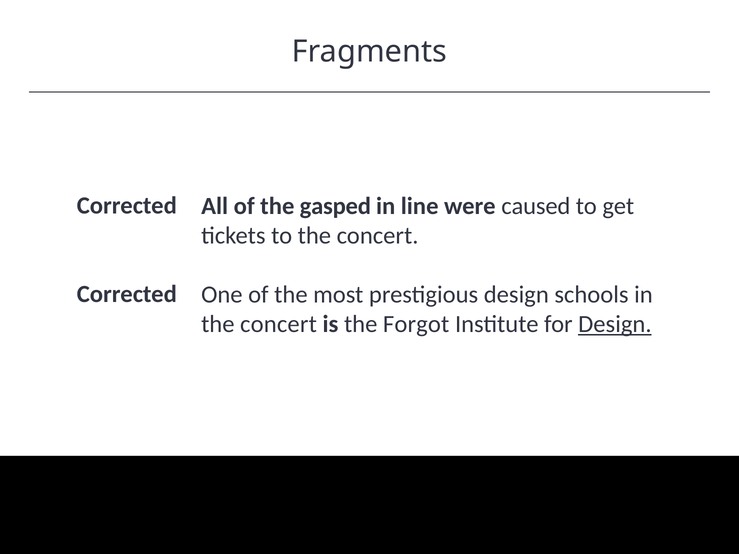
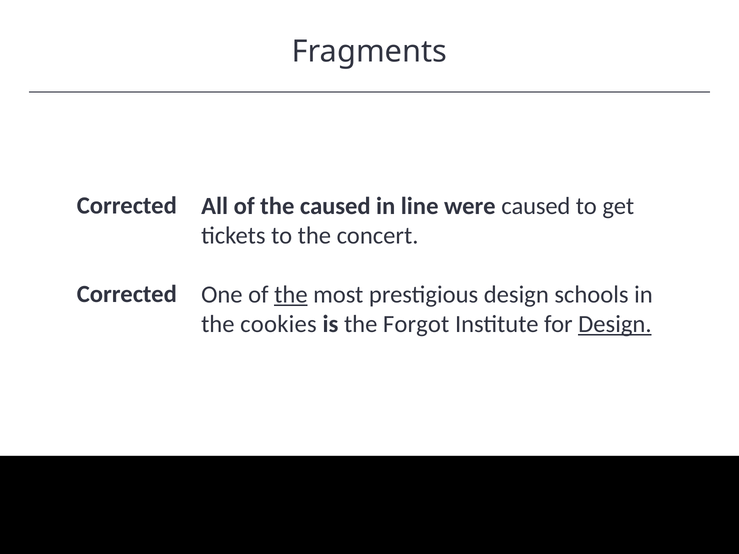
the gasped: gasped -> caused (335, 206)
the underline: none -> present (291, 295)
concert: concert -> cookies (278, 324)
